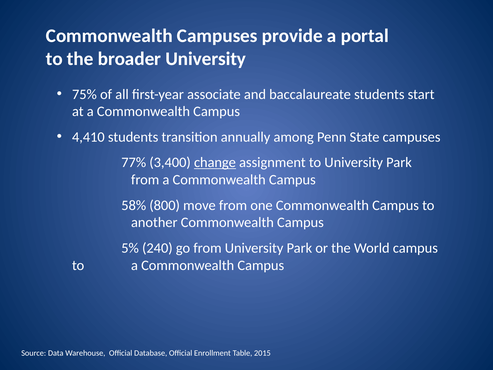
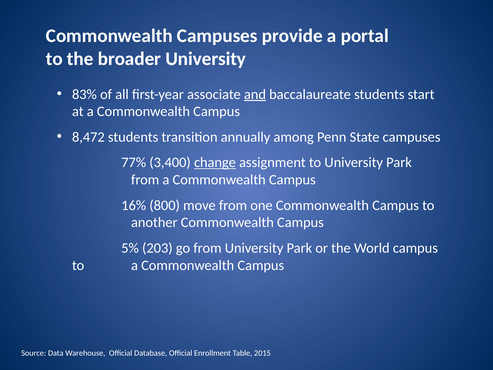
75%: 75% -> 83% (84, 94)
and underline: none -> present (255, 94)
4,410: 4,410 -> 8,472 (88, 137)
58%: 58% -> 16% (134, 205)
240: 240 -> 203 (157, 248)
